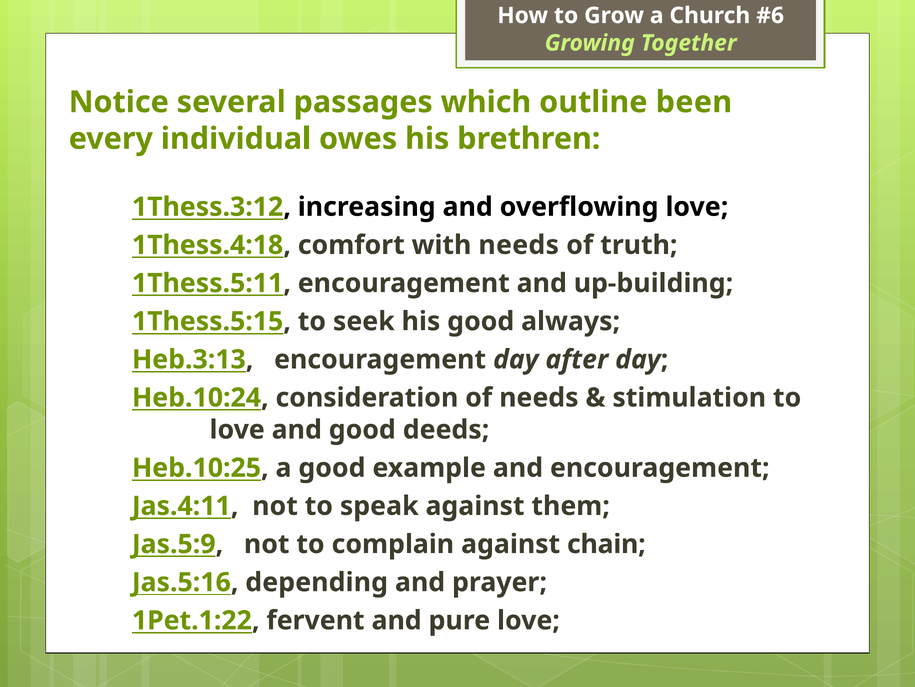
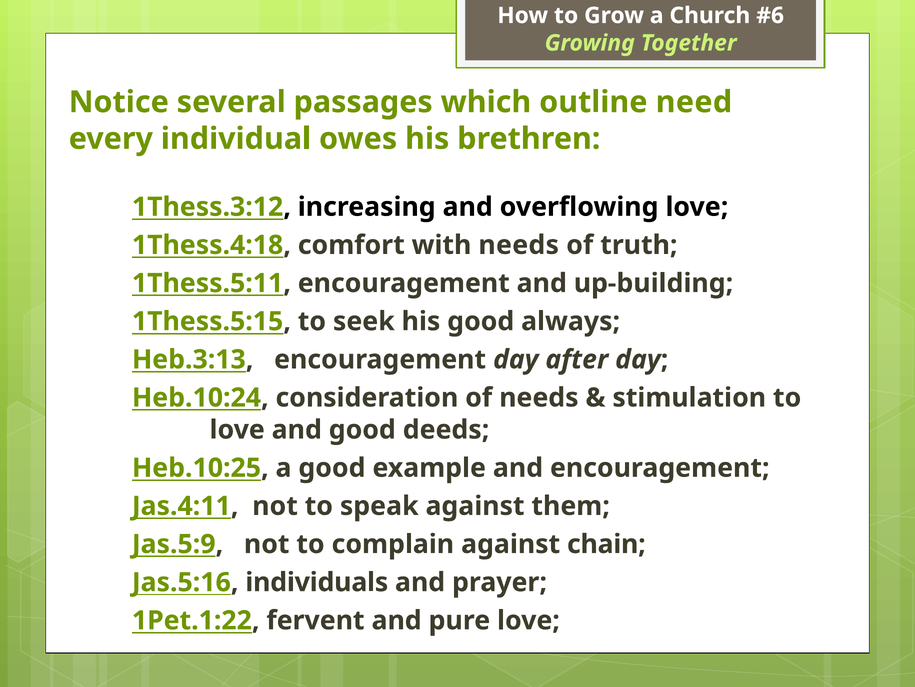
been: been -> need (694, 102)
depending: depending -> individuals (317, 582)
